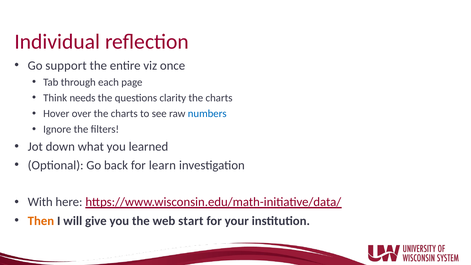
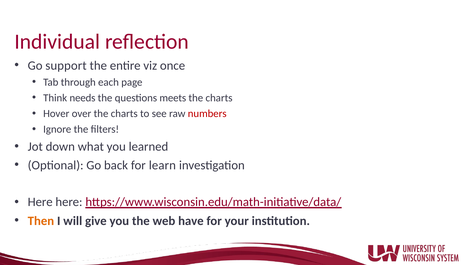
clarity: clarity -> meets (173, 98)
numbers colour: blue -> red (207, 114)
With: With -> Here (40, 202)
start: start -> have (191, 221)
